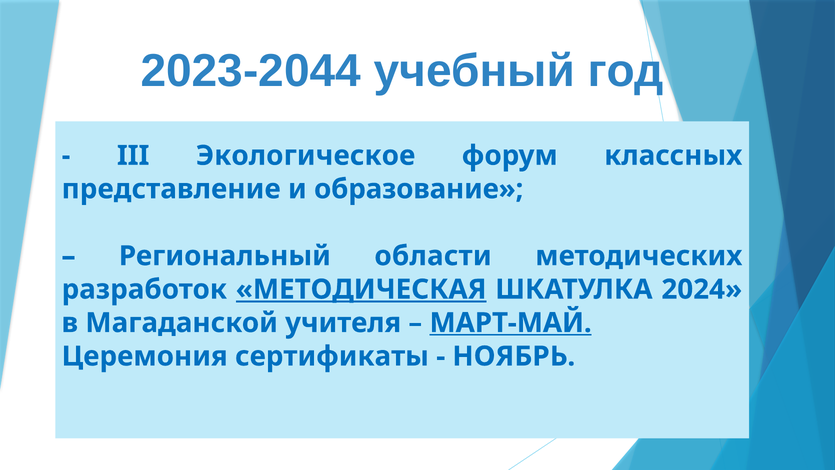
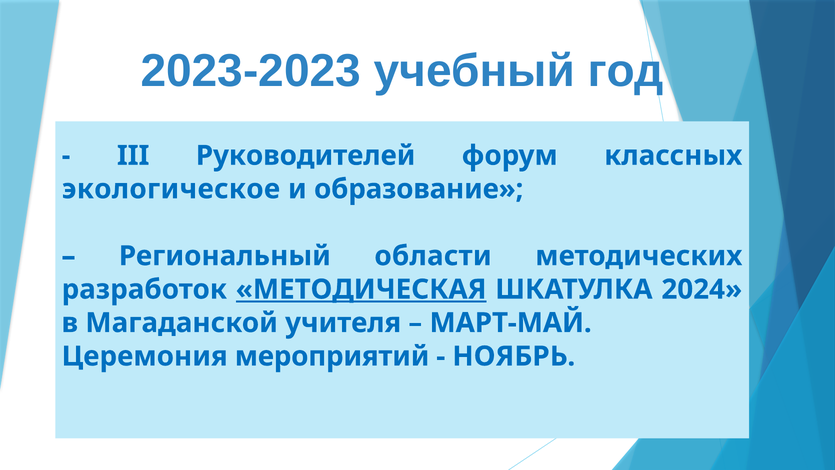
2023-2044: 2023-2044 -> 2023-2023 (251, 71)
Экологическое: Экологическое -> Руководителей (306, 156)
представление: представление -> экологическое (171, 189)
МАРТ-МАЙ underline: present -> none (511, 323)
сертификаты: сертификаты -> мероприятий (332, 356)
